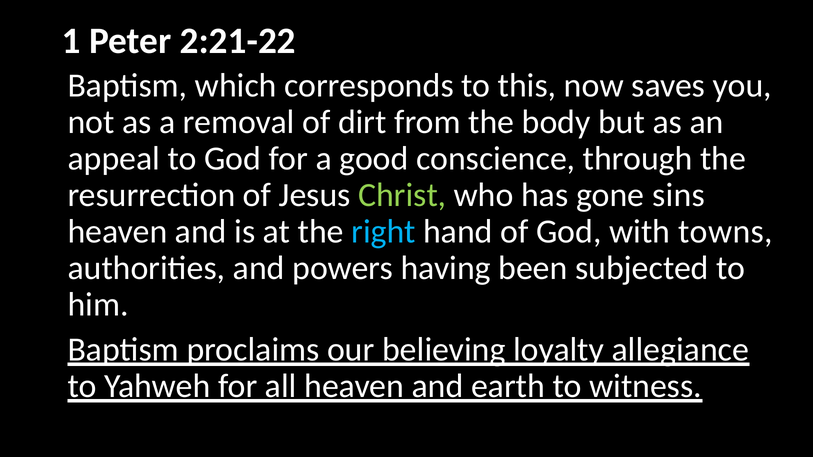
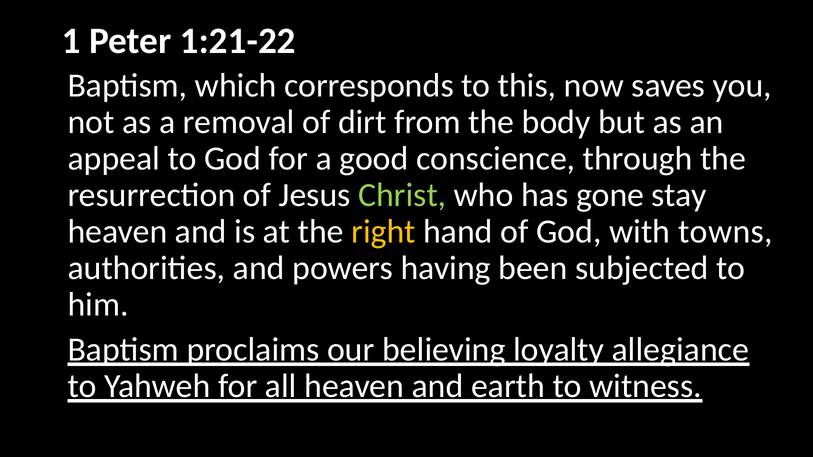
2:21-22: 2:21-22 -> 1:21-22 (238, 41)
sins: sins -> stay (679, 195)
right colour: light blue -> yellow (384, 232)
